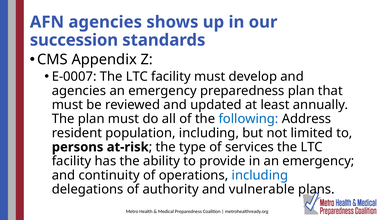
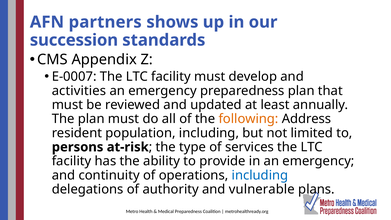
AFN agencies: agencies -> partners (105, 22)
agencies: agencies -> activities (79, 91)
following colour: blue -> orange (249, 119)
